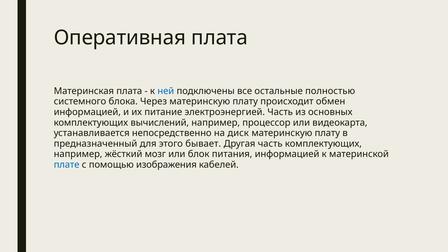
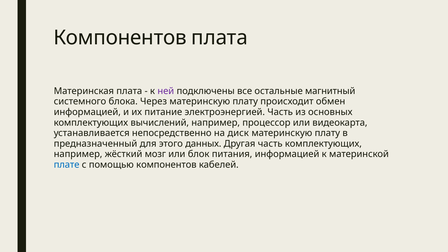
Оперативная: Оперативная -> Компонентов (120, 38)
ней colour: blue -> purple (166, 91)
полностью: полностью -> магнитный (330, 91)
бывает: бывает -> данных (203, 144)
помощью изображения: изображения -> компонентов (166, 165)
